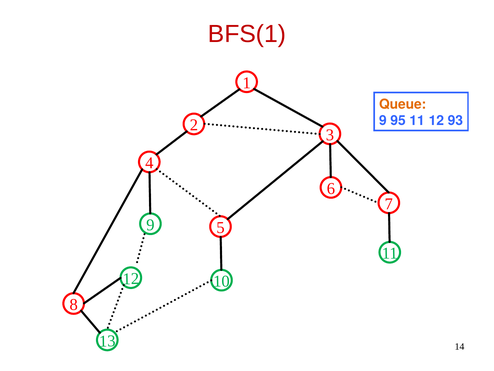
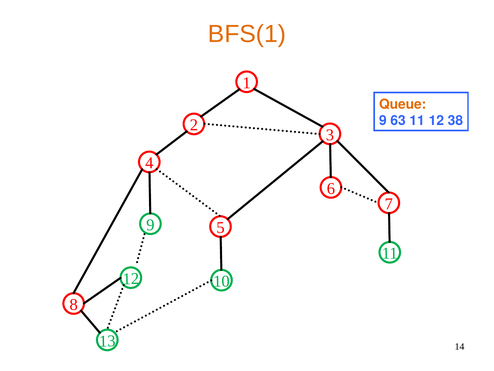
BFS(1 colour: red -> orange (247, 34)
95: 95 -> 63 (398, 121)
93: 93 -> 38 (455, 121)
